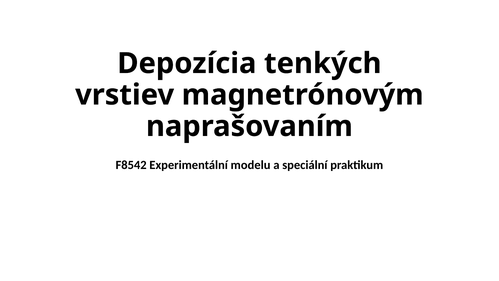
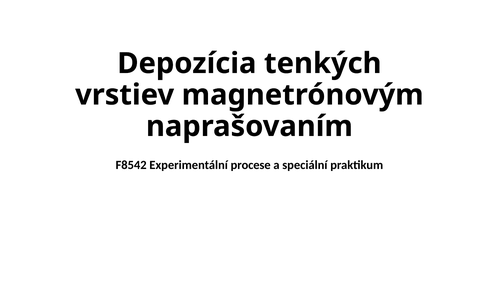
modelu: modelu -> procese (251, 165)
